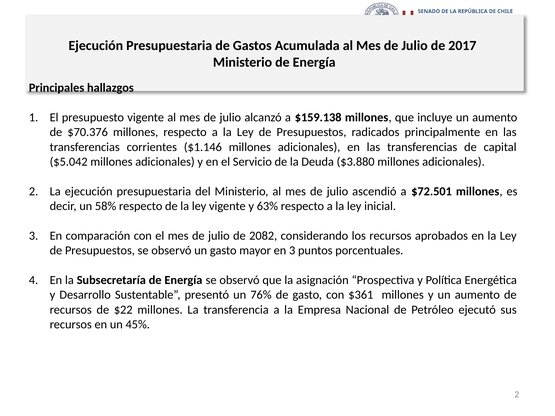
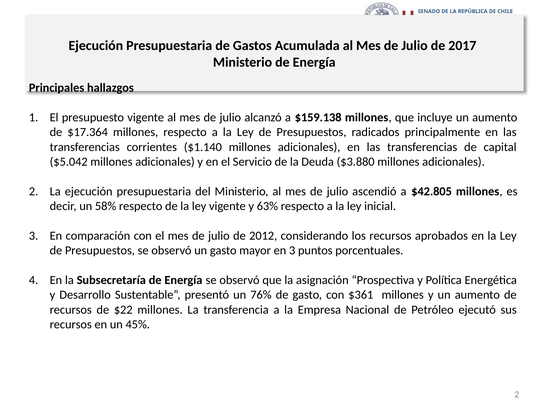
$70.376: $70.376 -> $17.364 (88, 132)
$1.146: $1.146 -> $1.140 (203, 147)
$72.501: $72.501 -> $42.805 (432, 192)
2082: 2082 -> 2012 (263, 236)
